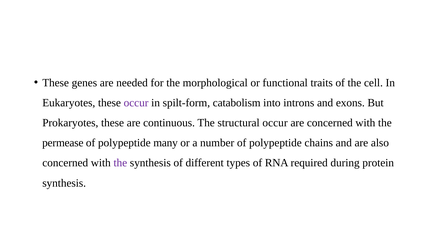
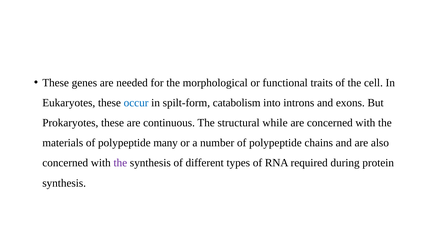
occur colour: purple -> blue (136, 103)
structural occur: occur -> while (275, 123)
permease: permease -> materials (63, 143)
